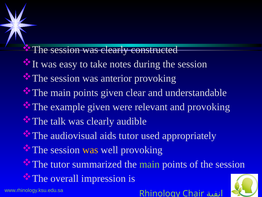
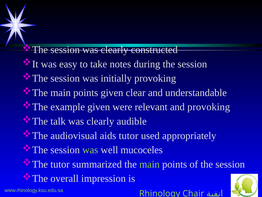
anterior: anterior -> initially (116, 78)
was colour: yellow -> light green (90, 150)
well provoking: provoking -> mucoceles (142, 150)
